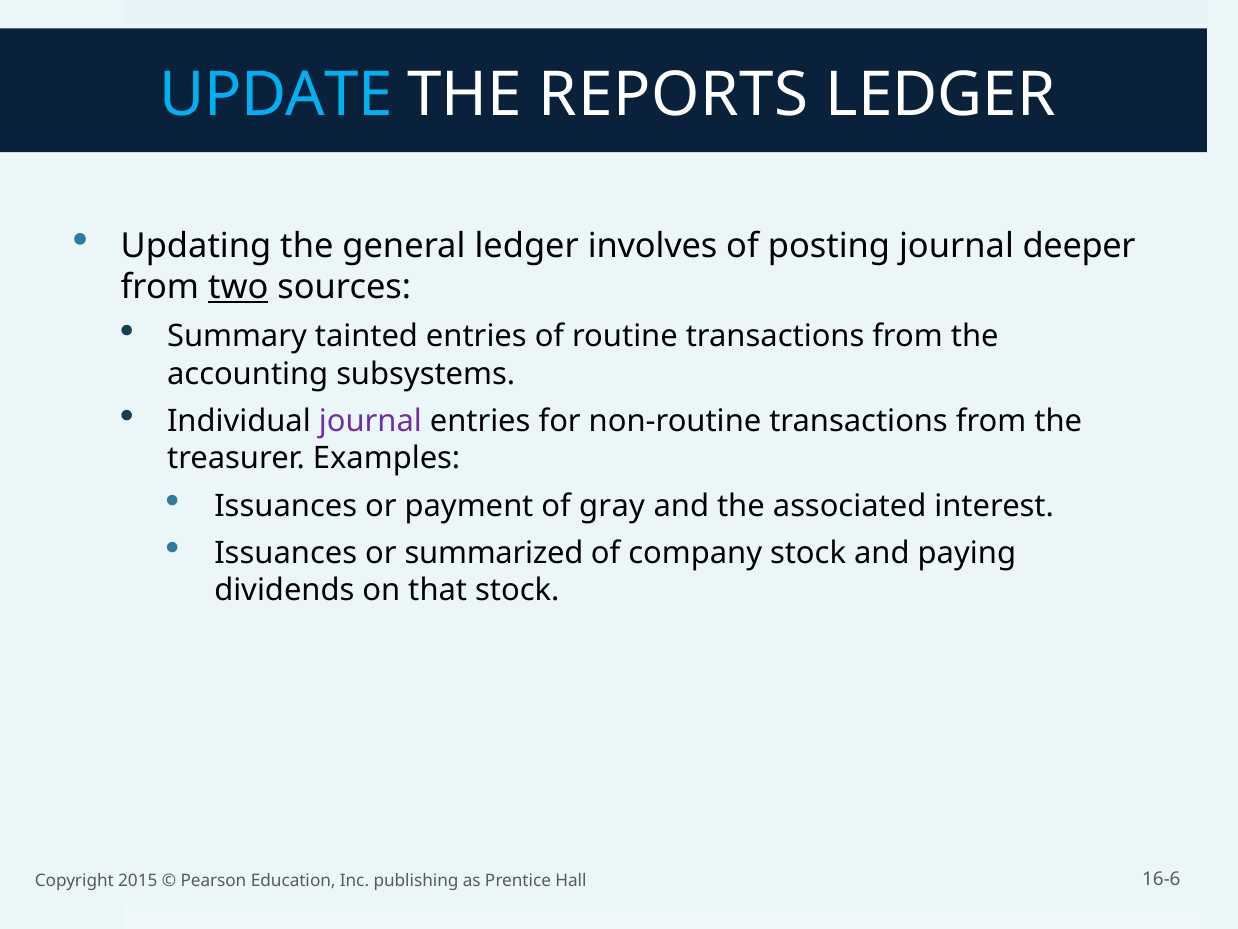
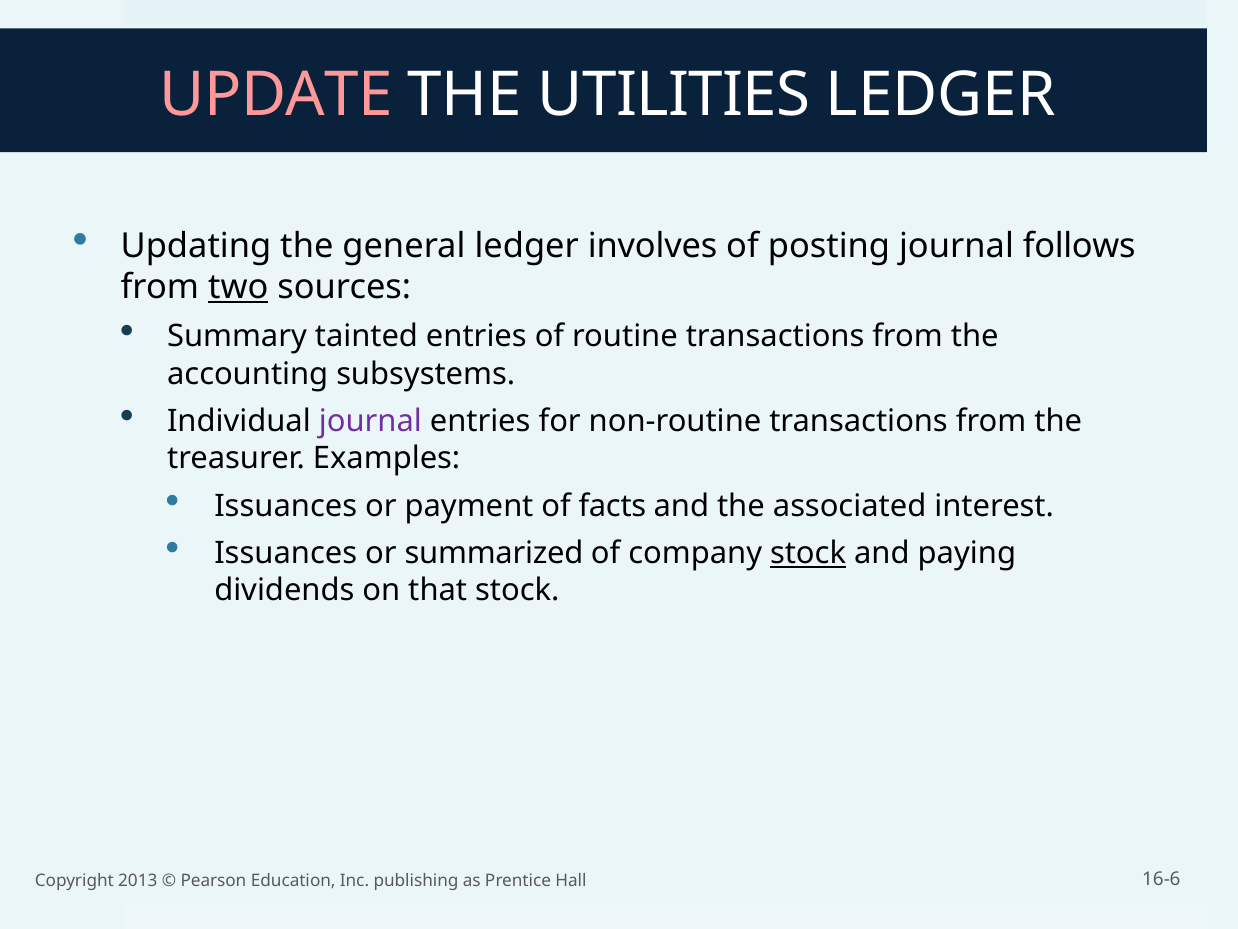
UPDATE colour: light blue -> pink (277, 95)
REPORTS: REPORTS -> UTILITIES (674, 95)
deeper: deeper -> follows (1079, 246)
gray: gray -> facts (612, 506)
stock underline: none -> present (808, 553)
2015: 2015 -> 2013 (138, 880)
